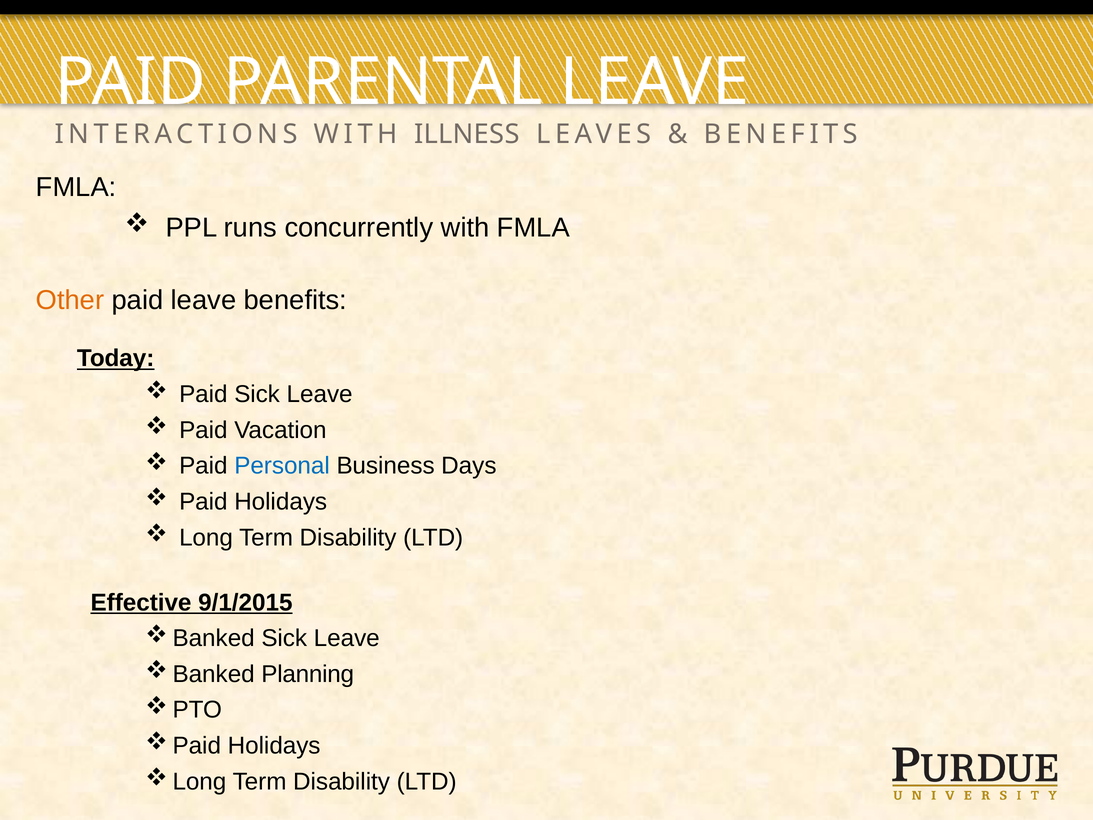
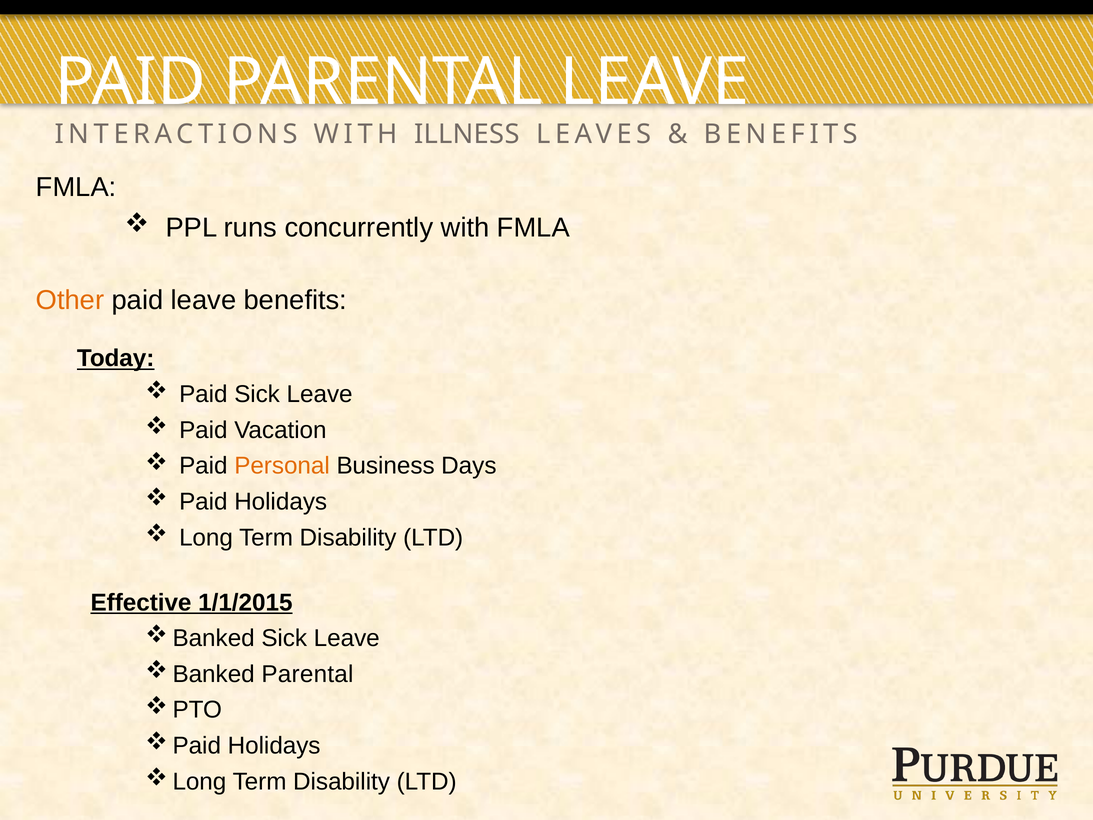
Personal colour: blue -> orange (282, 466)
9/1/2015: 9/1/2015 -> 1/1/2015 (245, 602)
Planning: Planning -> Parental (307, 674)
